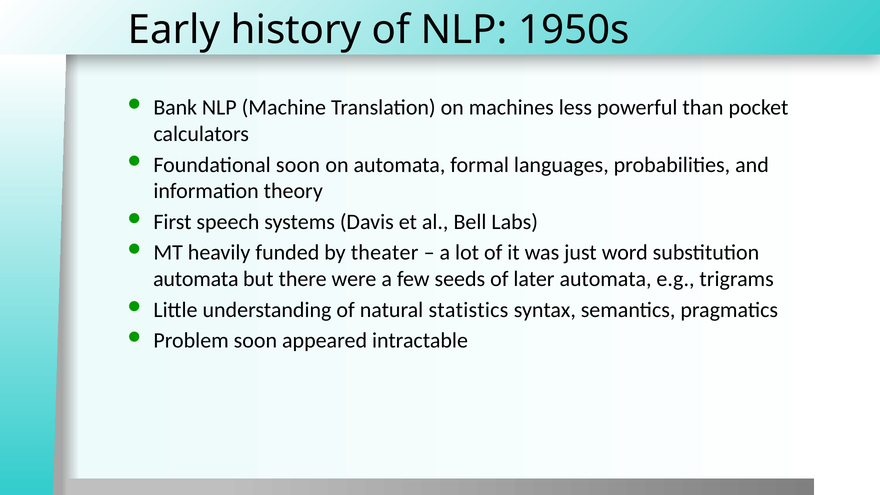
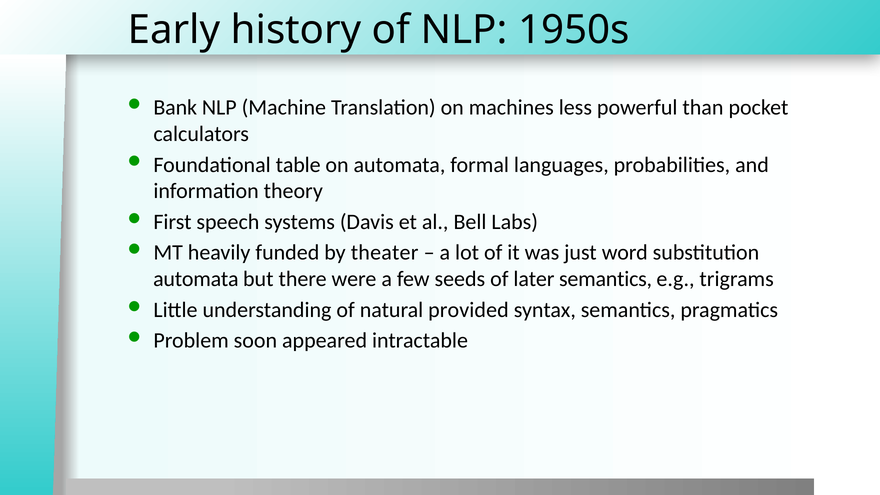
Foundational soon: soon -> table (298, 165)
later automata: automata -> semantics (606, 279)
statistics: statistics -> provided (468, 310)
